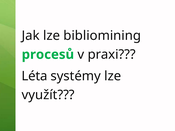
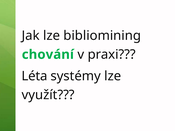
procesů: procesů -> chování (48, 55)
